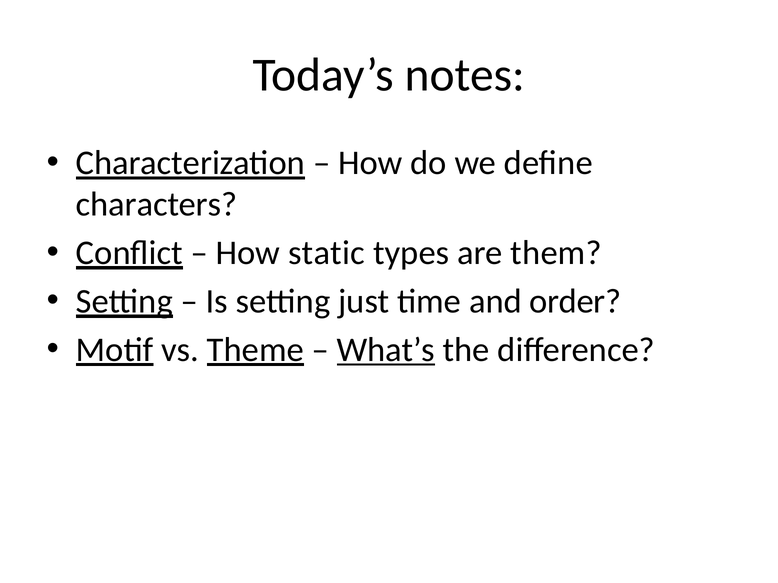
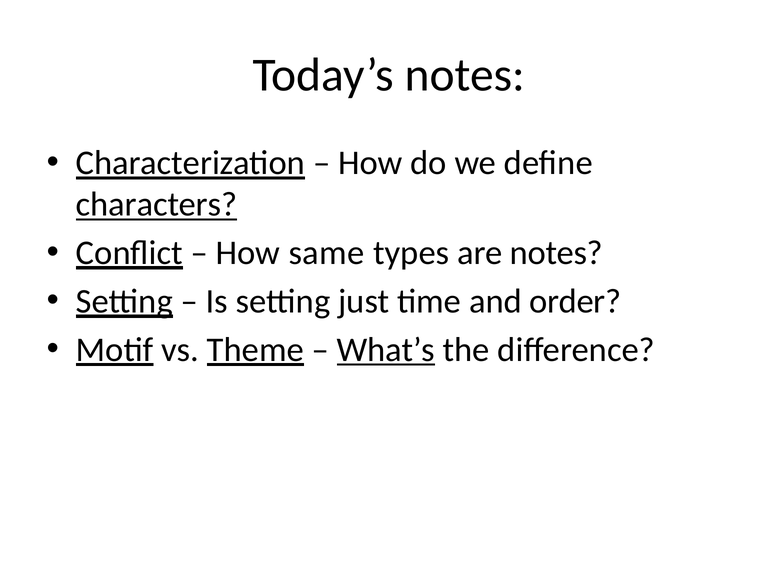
characters underline: none -> present (157, 205)
static: static -> same (327, 253)
are them: them -> notes (556, 253)
